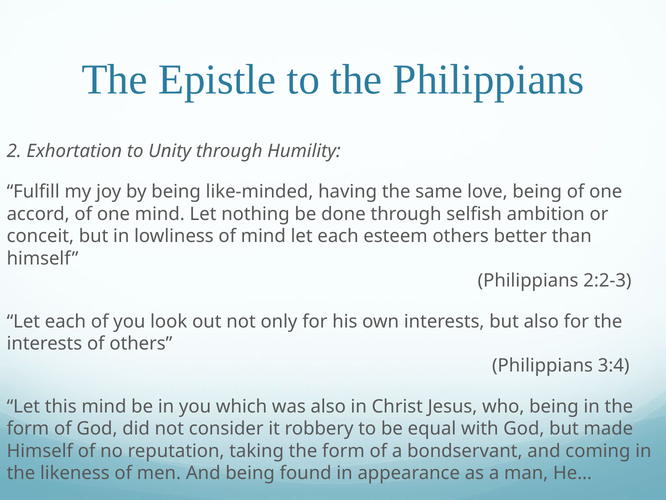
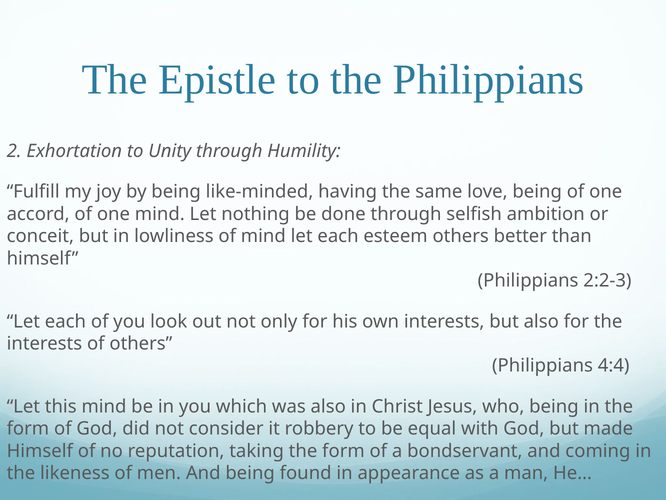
3:4: 3:4 -> 4:4 (614, 365)
